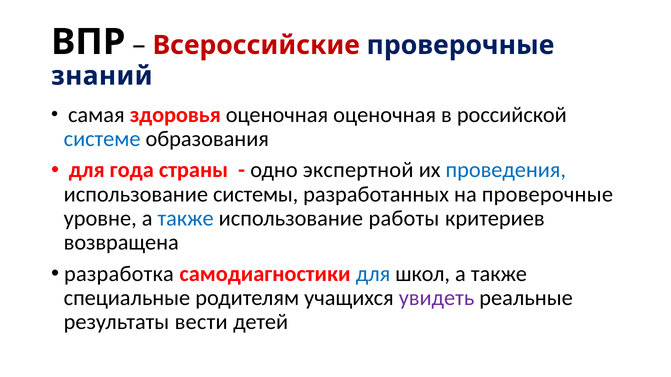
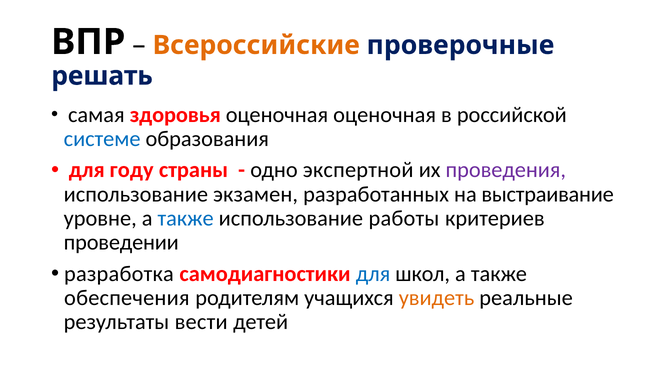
Всероссийские colour: red -> orange (256, 45)
знаний: знаний -> решать (102, 76)
года: года -> году (132, 170)
проведения colour: blue -> purple (506, 170)
системы: системы -> экзамен (256, 194)
на проверочные: проверочные -> выстраивание (548, 194)
возвращена: возвращена -> проведении (121, 243)
специальные: специальные -> обеспечения (127, 298)
увидеть colour: purple -> orange (437, 298)
